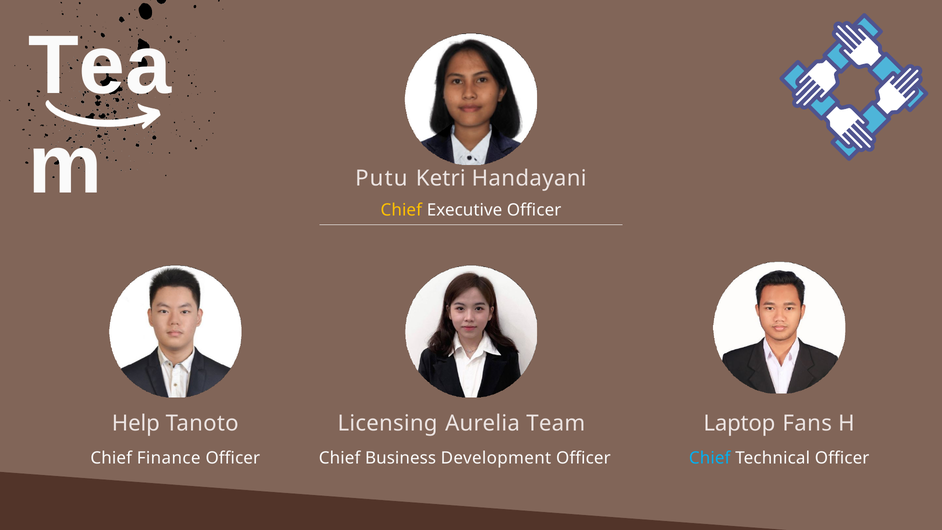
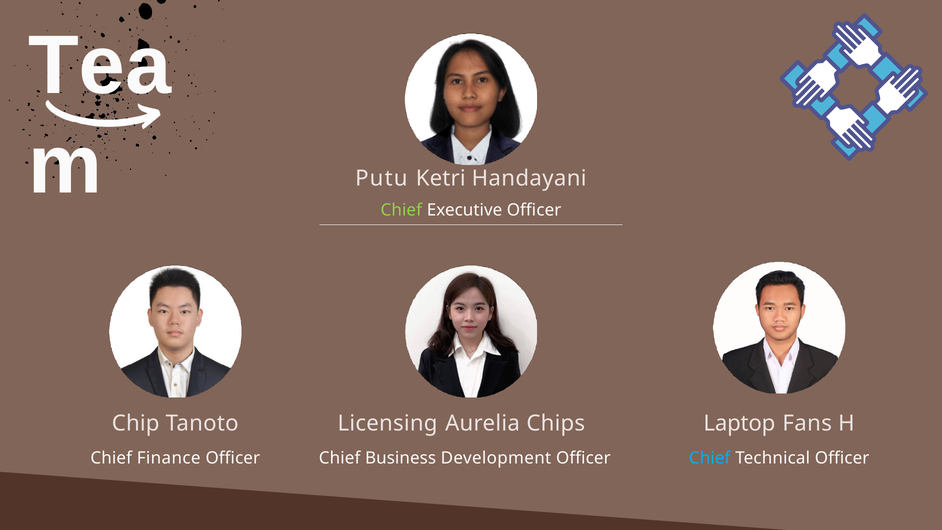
Chief colour: yellow -> light green (401, 210)
Help: Help -> Chip (136, 424)
Team: Team -> Chips (556, 424)
